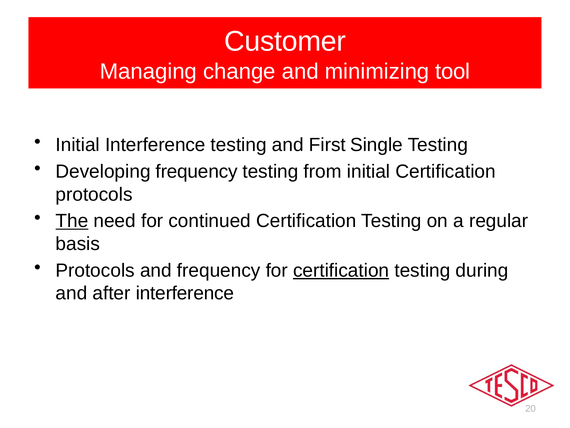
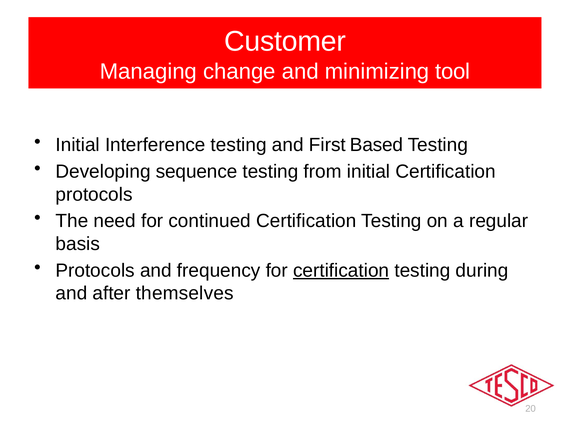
Single: Single -> Based (377, 145)
Developing frequency: frequency -> sequence (197, 171)
The underline: present -> none (72, 221)
after interference: interference -> themselves (185, 293)
